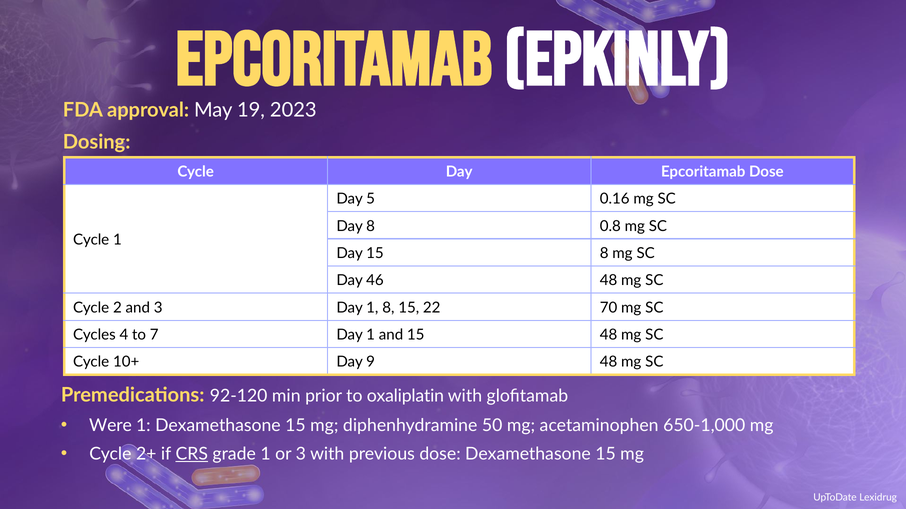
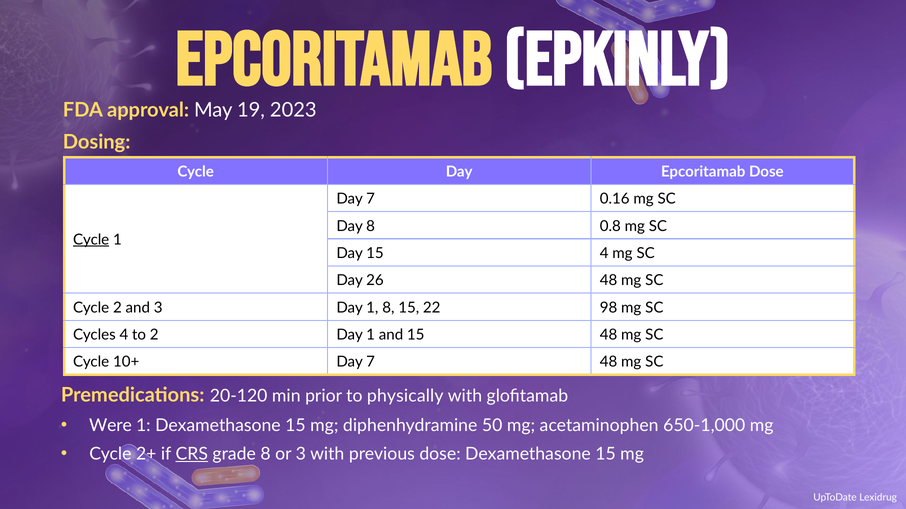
5: 5 -> 7 (371, 199)
Cycle underline: none -> present (91, 240)
15 8: 8 -> 4 (604, 254)
46: 46 -> 26 (375, 281)
70: 70 -> 98 (609, 308)
to 7: 7 -> 2 (154, 335)
10+ Day 9: 9 -> 7 (371, 362)
92-120: 92-120 -> 20-120 (239, 397)
oxaliplatin: oxaliplatin -> physically (405, 397)
grade 1: 1 -> 8 (266, 455)
